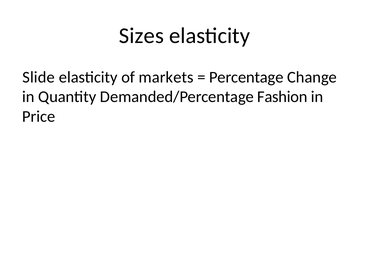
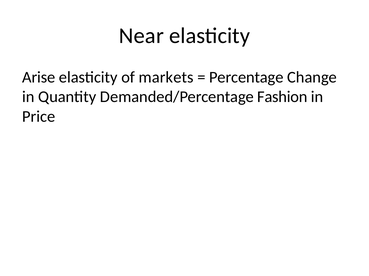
Sizes: Sizes -> Near (141, 36)
Slide: Slide -> Arise (39, 77)
